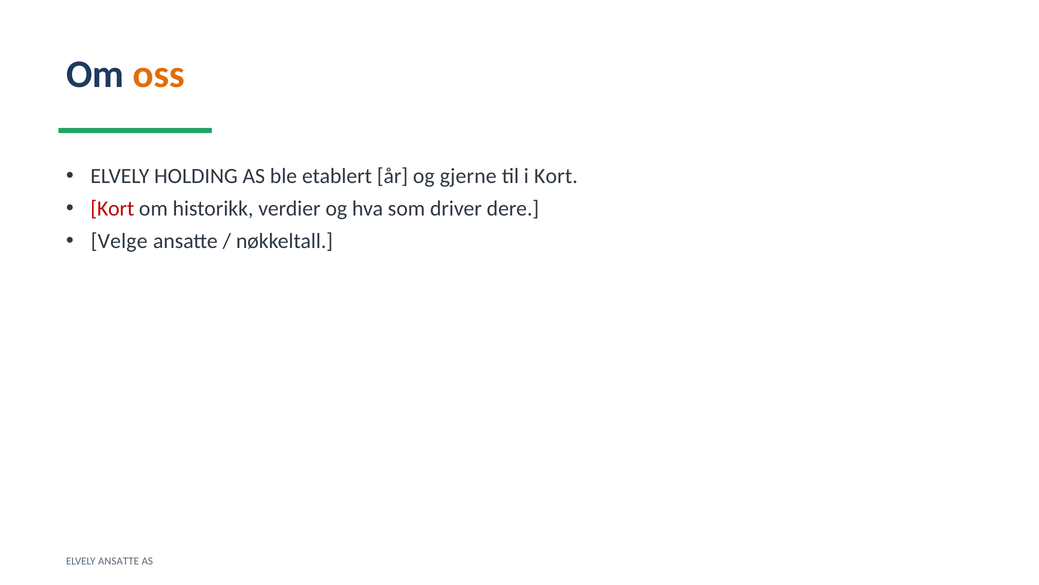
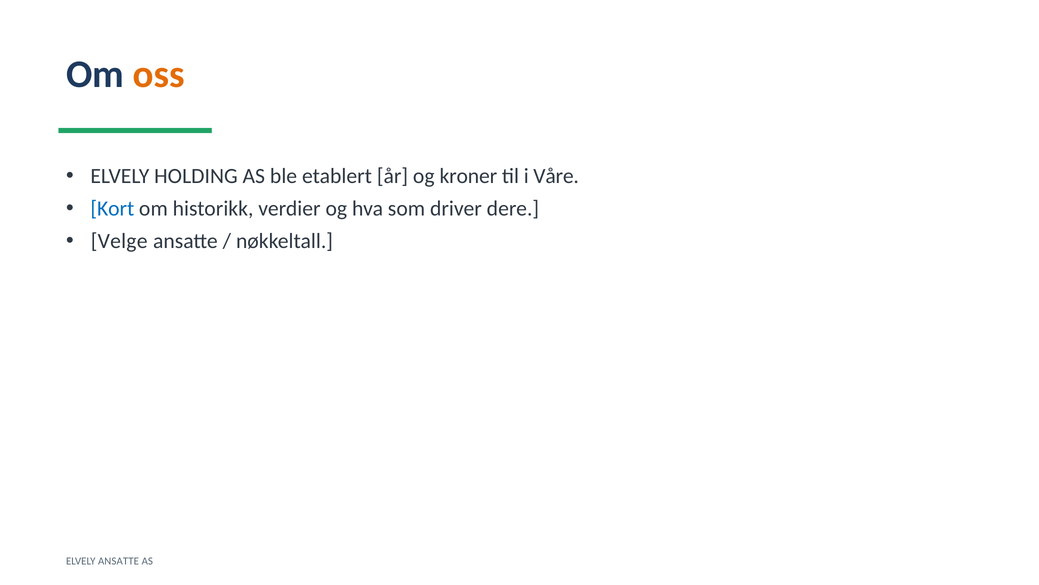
gjerne: gjerne -> kroner (468, 176)
i Kort: Kort -> Våre (556, 176)
Kort colour: red -> blue (112, 208)
